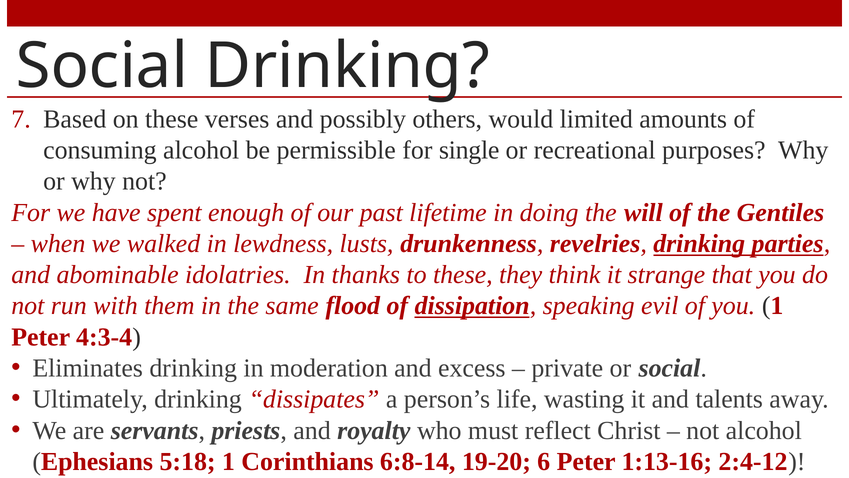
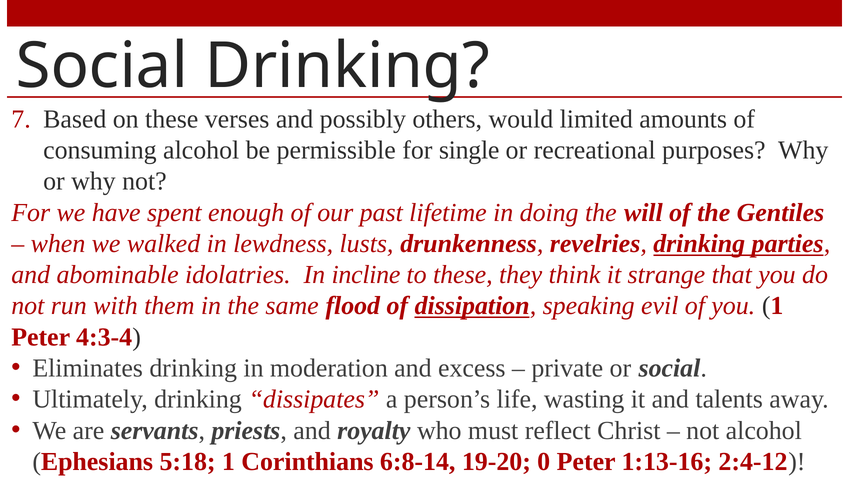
thanks: thanks -> incline (366, 274)
6: 6 -> 0 (544, 461)
